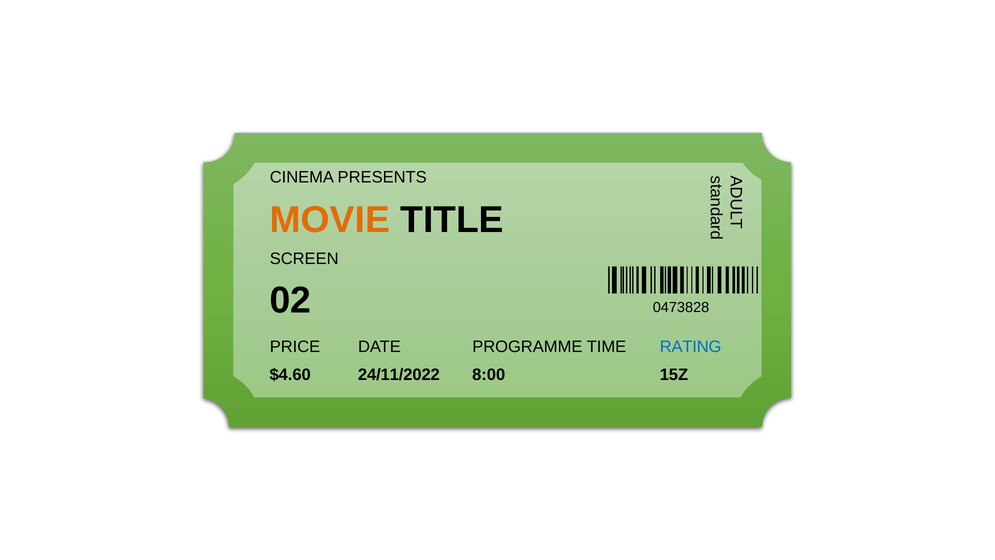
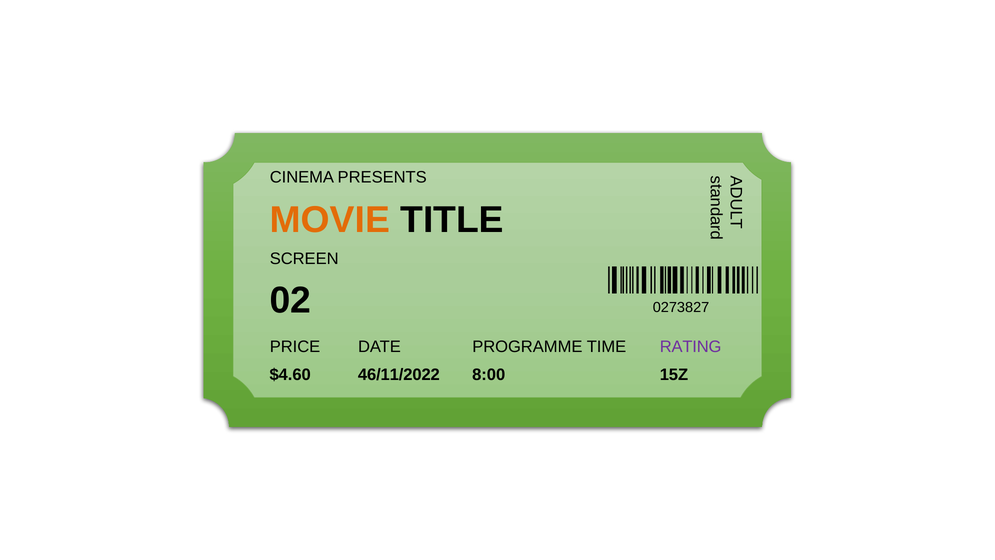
0473828: 0473828 -> 0273827 (681, 307)
RATING colour: blue -> purple (691, 347)
24/11/2022: 24/11/2022 -> 46/11/2022 (399, 374)
